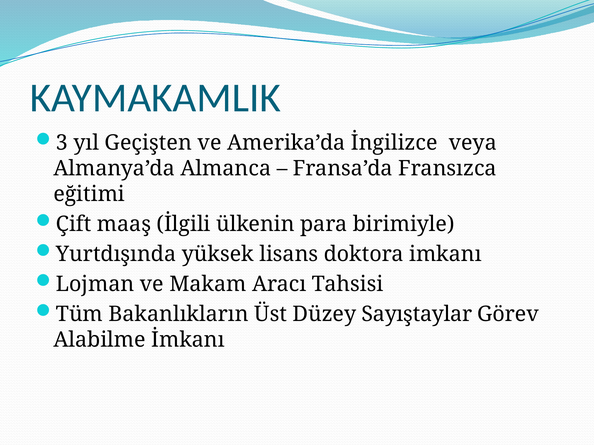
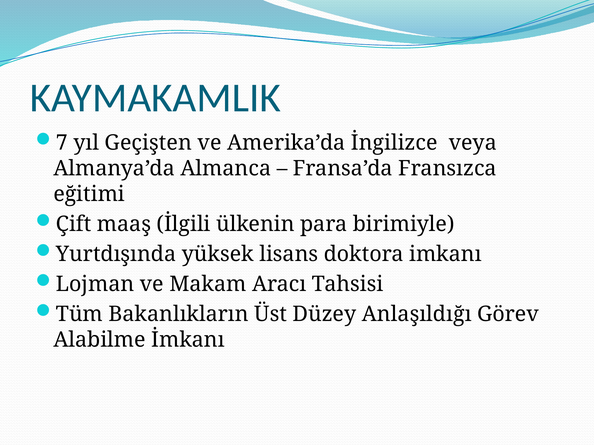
3: 3 -> 7 (62, 143)
Sayıştaylar: Sayıştaylar -> Anlaşıldığı (417, 314)
